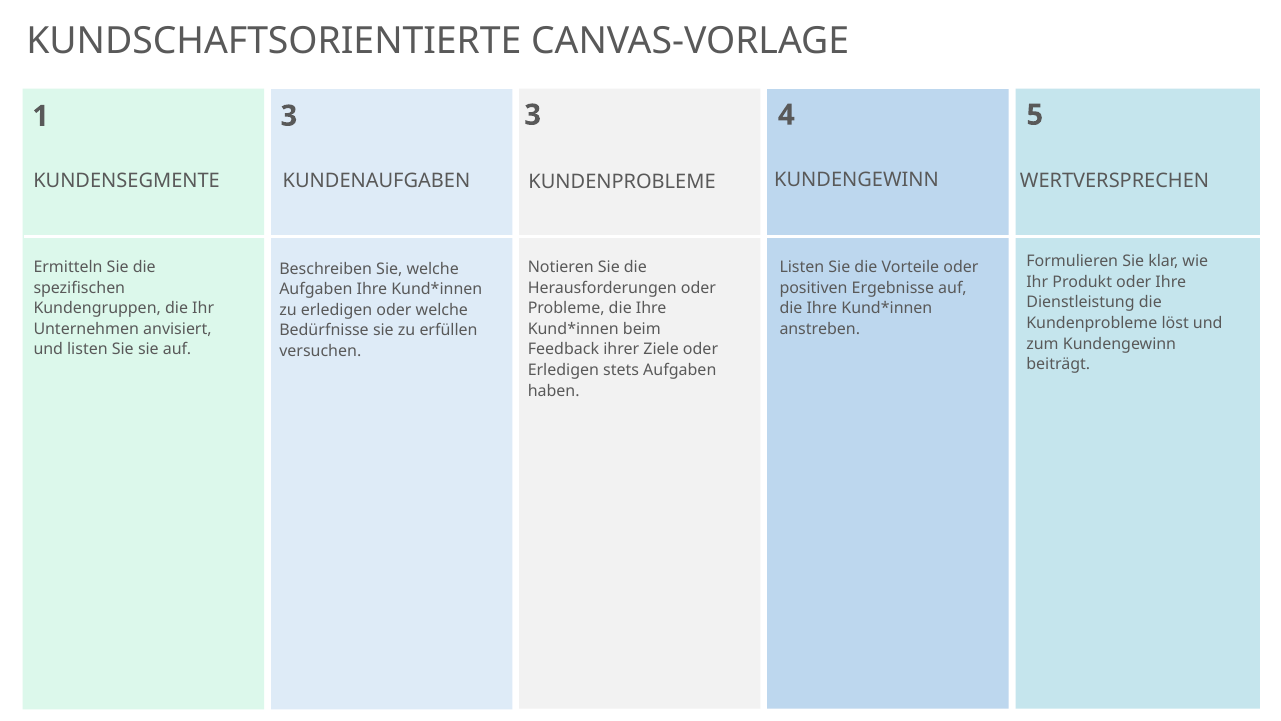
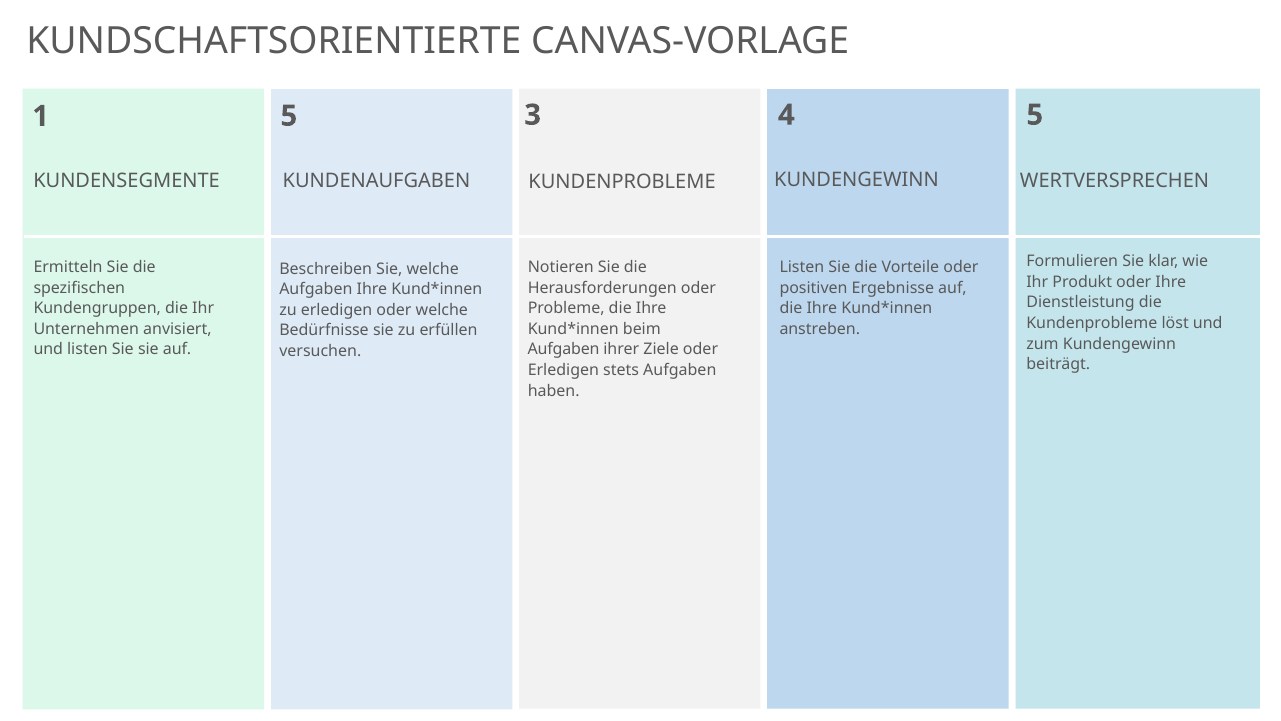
1 3: 3 -> 5 (289, 116)
Feedback: Feedback -> Aufgaben (564, 349)
